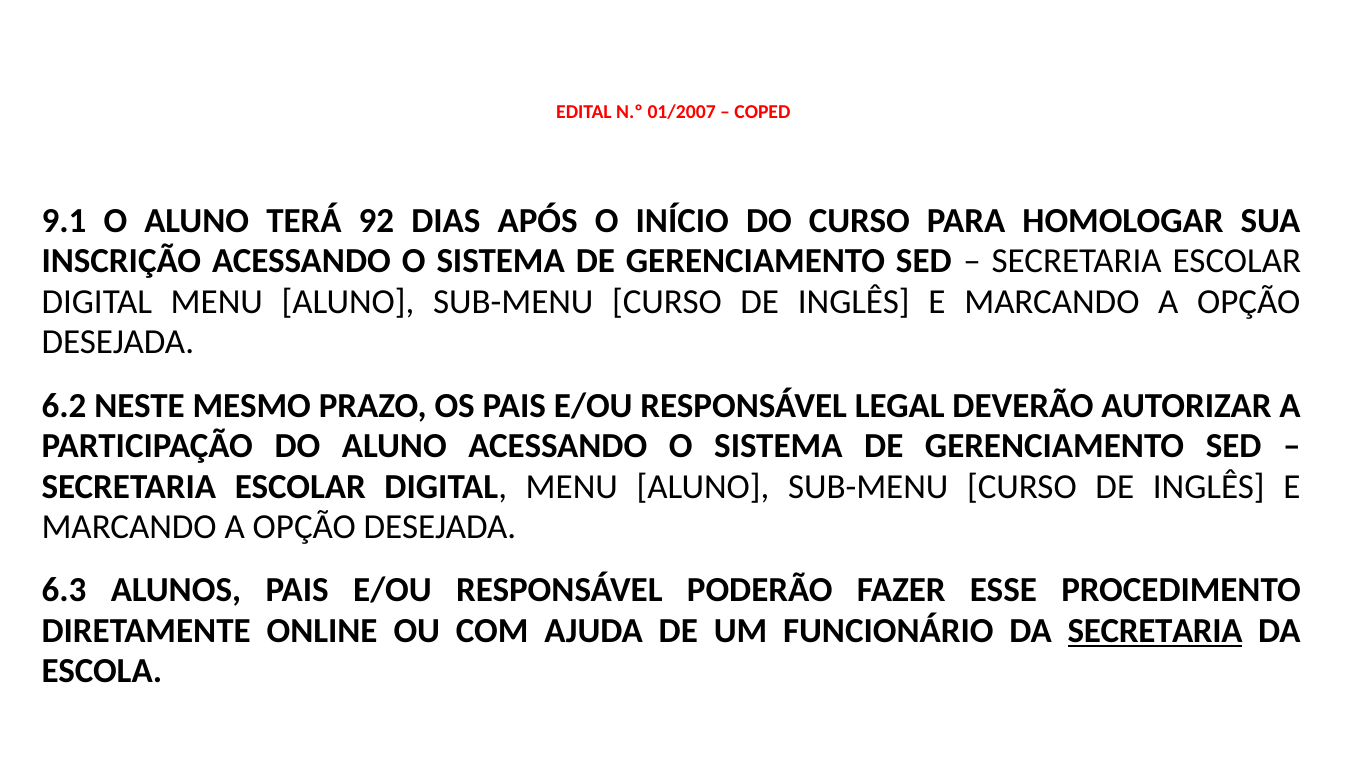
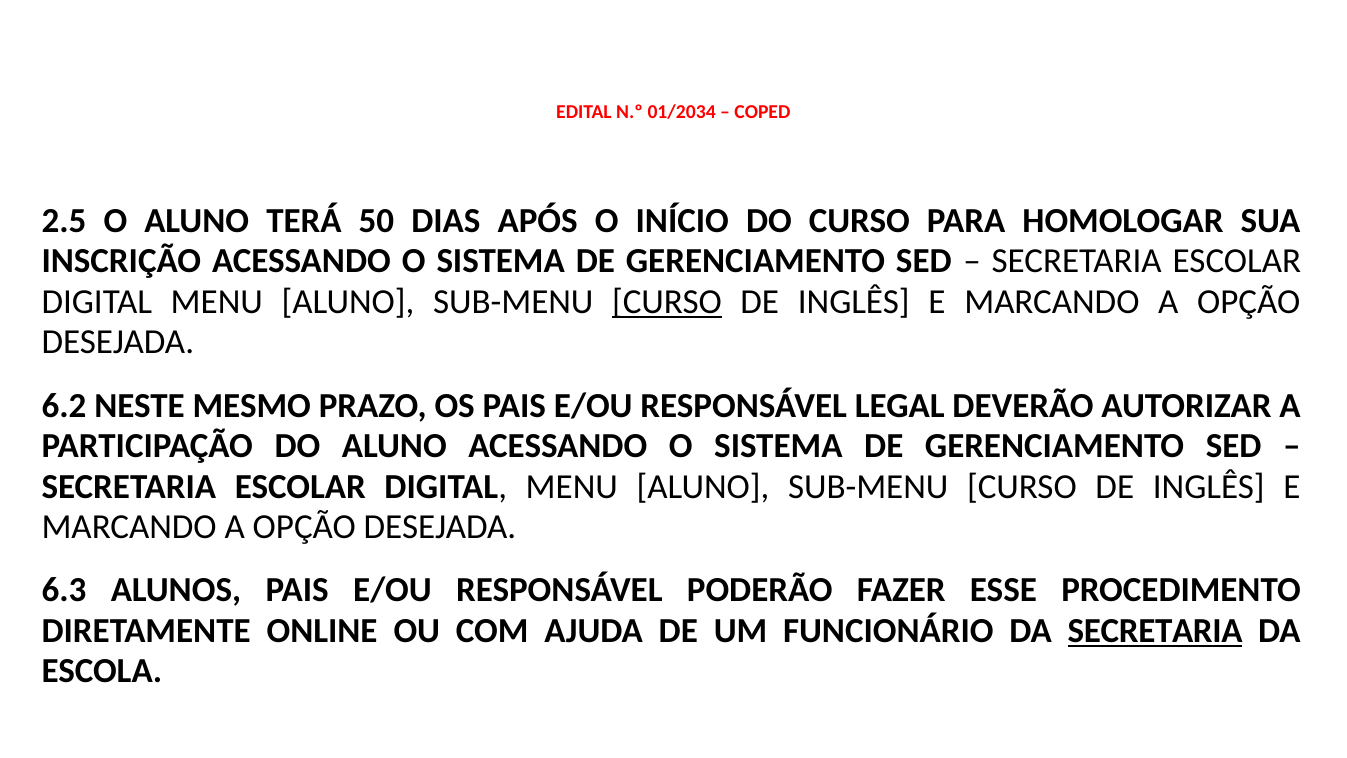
01/2007: 01/2007 -> 01/2034 (682, 112)
9.1: 9.1 -> 2.5 (64, 221)
92: 92 -> 50 (376, 221)
CURSO underline: none -> present (667, 302)
